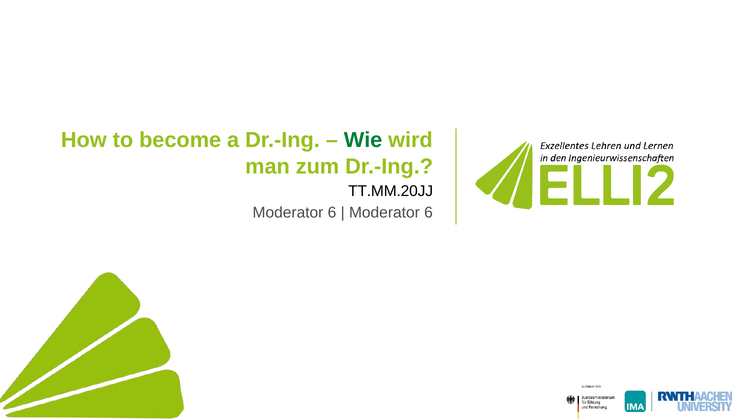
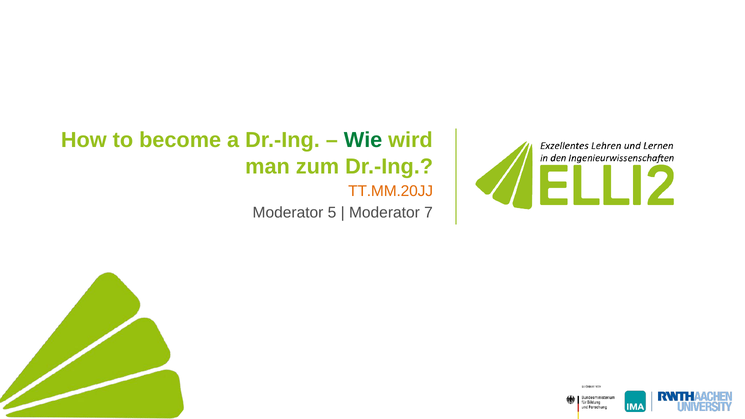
TT.MM.20JJ colour: black -> orange (391, 191)
6: 6 -> 5 (332, 213)
6: 6 -> 7 (428, 213)
